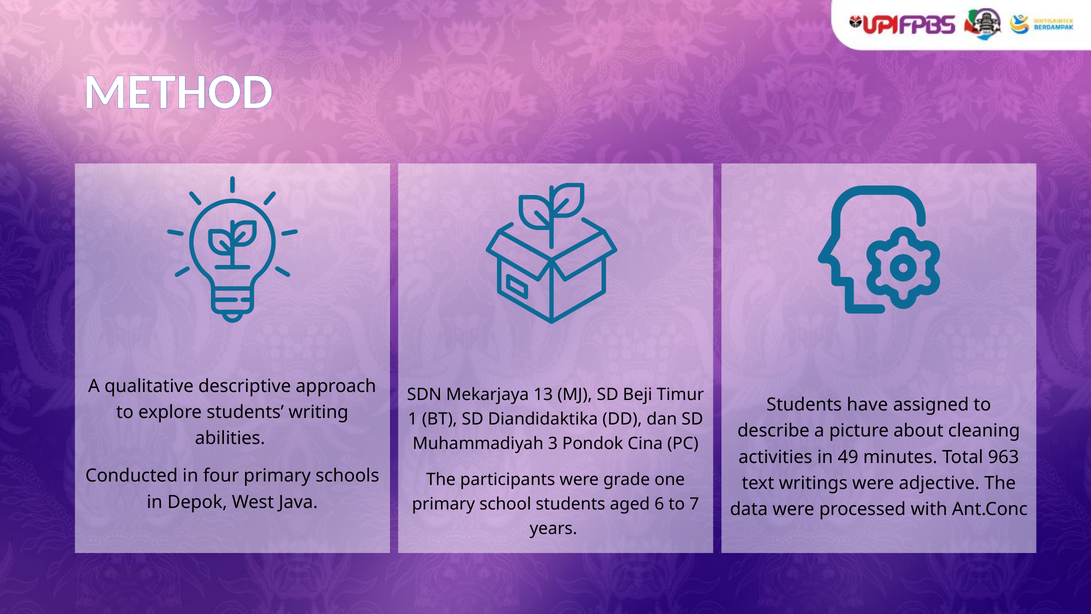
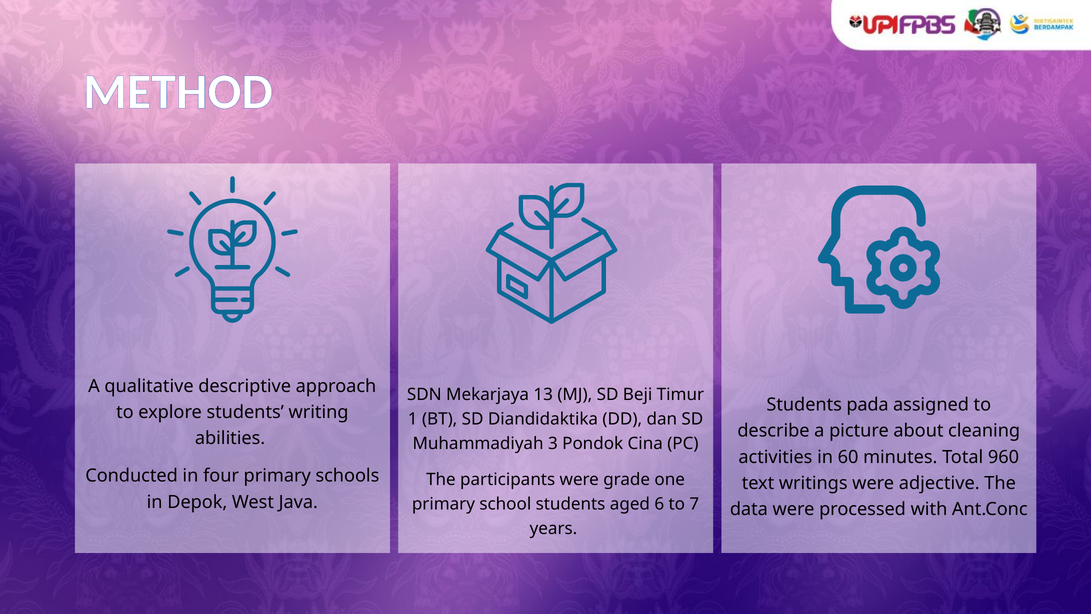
have: have -> pada (868, 405)
49: 49 -> 60 (848, 457)
963: 963 -> 960 (1003, 457)
